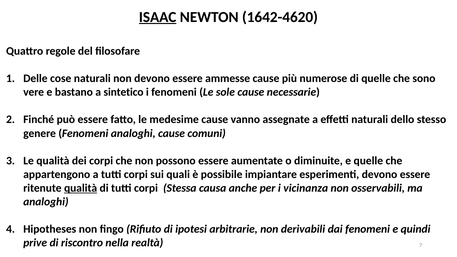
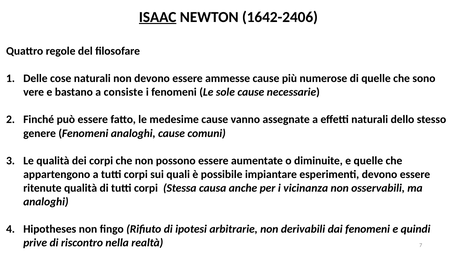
1642-4620: 1642-4620 -> 1642-2406 (280, 17)
sintetico: sintetico -> consiste (123, 92)
qualità underline: present -> none (81, 188)
